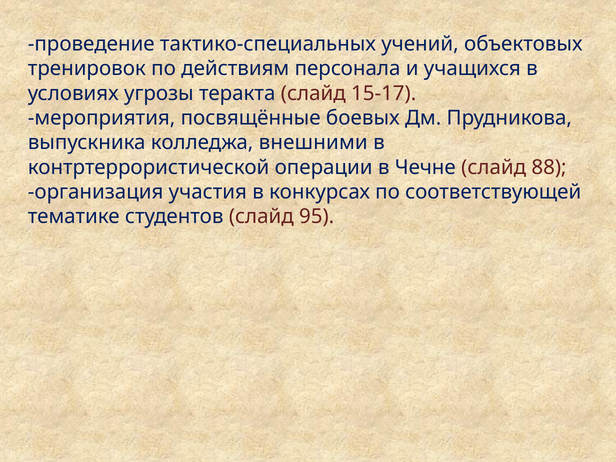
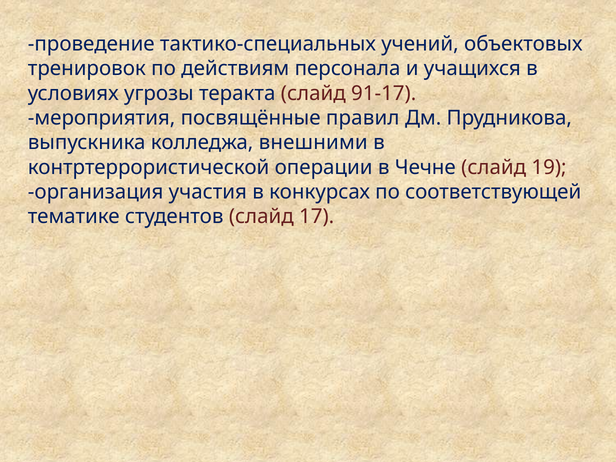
15-17: 15-17 -> 91-17 (384, 93)
боевых: боевых -> правил (363, 118)
88: 88 -> 19 (549, 167)
95: 95 -> 17 (317, 217)
